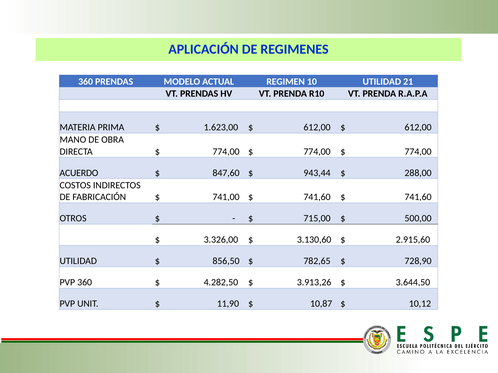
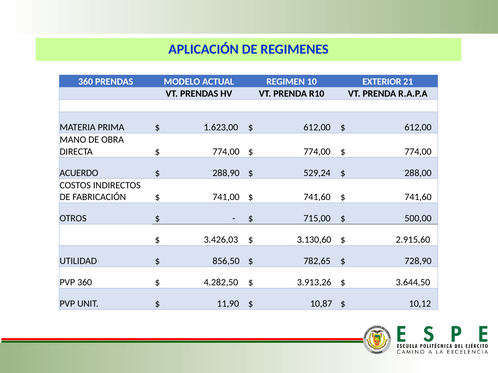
10 UTILIDAD: UTILIDAD -> EXTERIOR (382, 82)
847,60: 847,60 -> 288,90 (226, 173)
943,44: 943,44 -> 529,24 (317, 173)
3.326,00: 3.326,00 -> 3.426,03 (221, 240)
